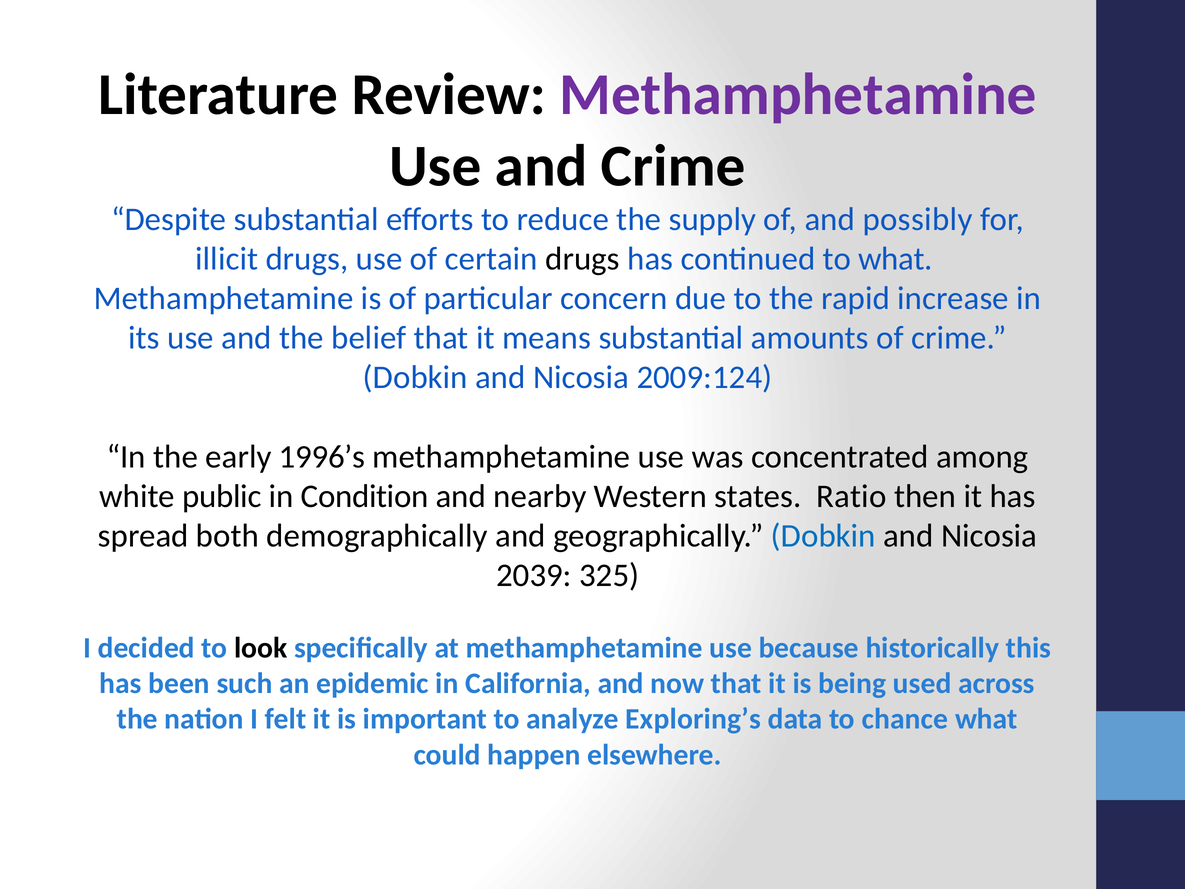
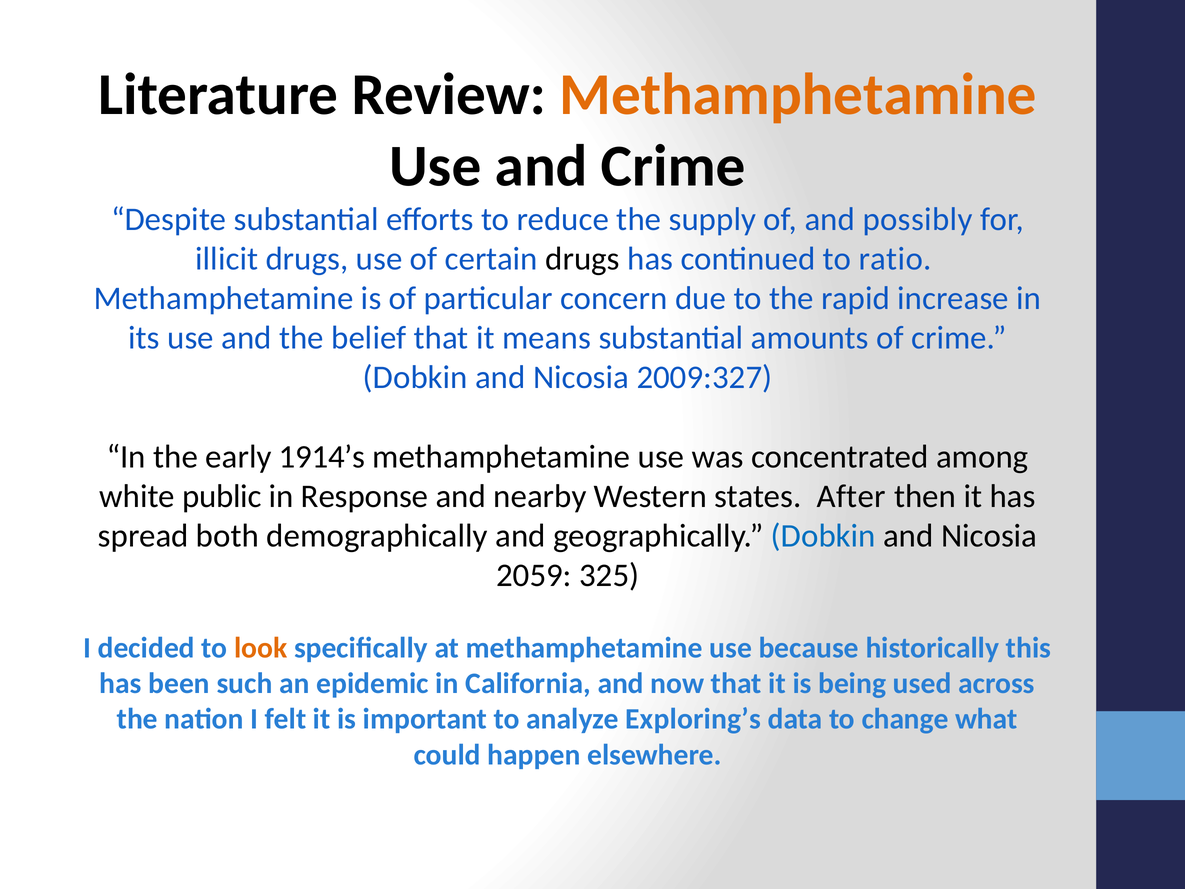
Methamphetamine colour: purple -> orange (798, 95)
to what: what -> ratio (895, 259)
2009:124: 2009:124 -> 2009:327 (704, 377)
1996’s: 1996’s -> 1914’s (322, 457)
Condition: Condition -> Response (365, 496)
Ratio: Ratio -> After (851, 496)
2039: 2039 -> 2059 (534, 575)
look colour: black -> orange (261, 648)
chance: chance -> change (905, 719)
